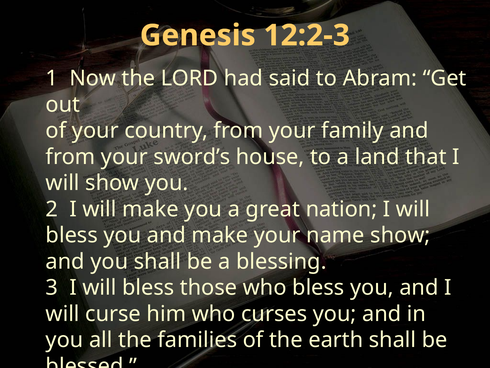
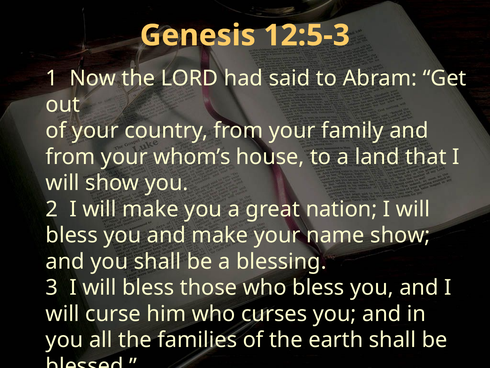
12:2-3: 12:2-3 -> 12:5-3 (307, 35)
sword’s: sword’s -> whom’s (192, 157)
